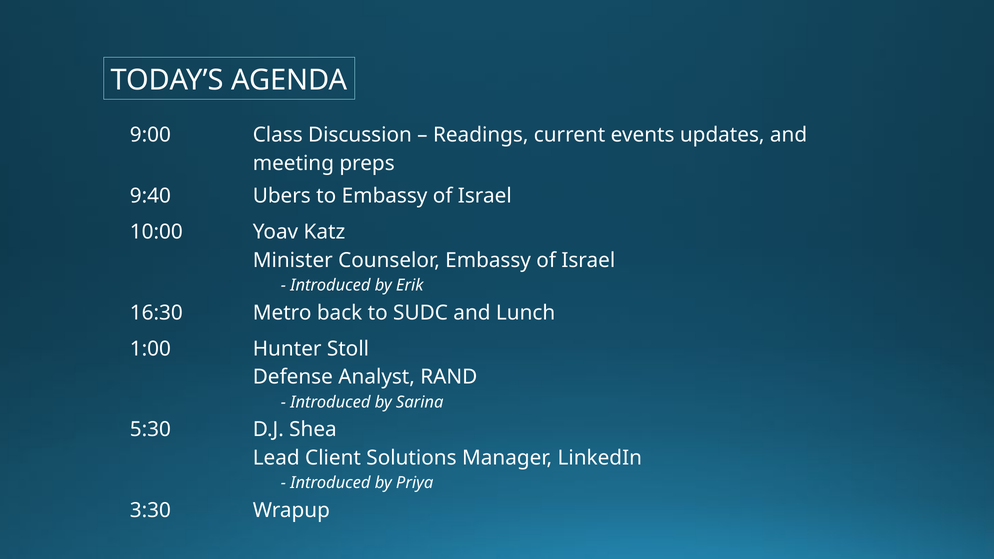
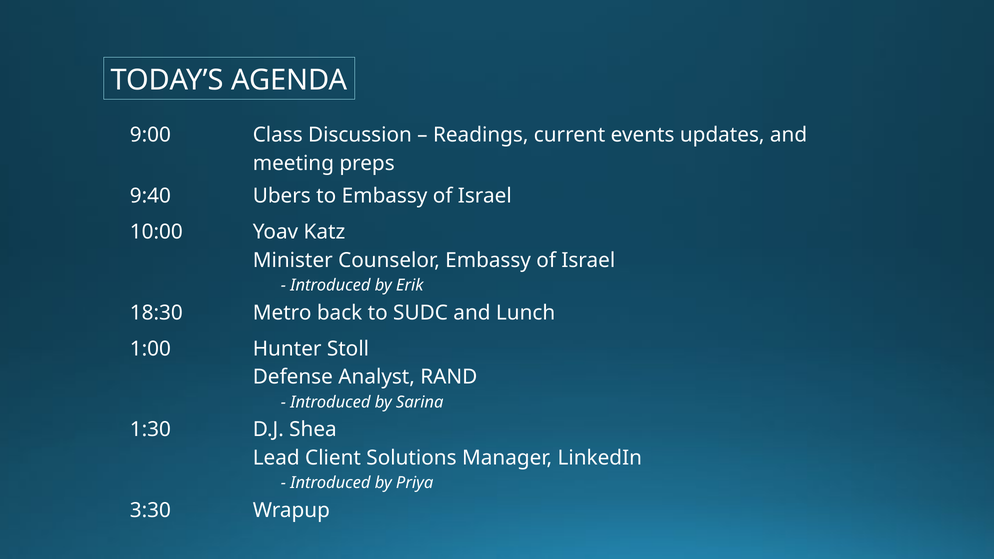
16:30: 16:30 -> 18:30 (156, 313)
5:30: 5:30 -> 1:30 (150, 430)
